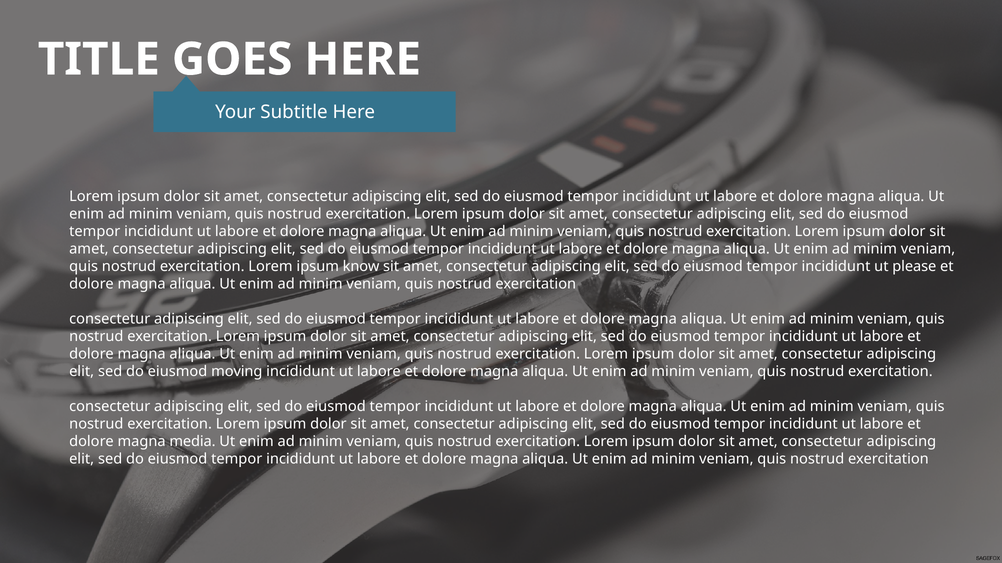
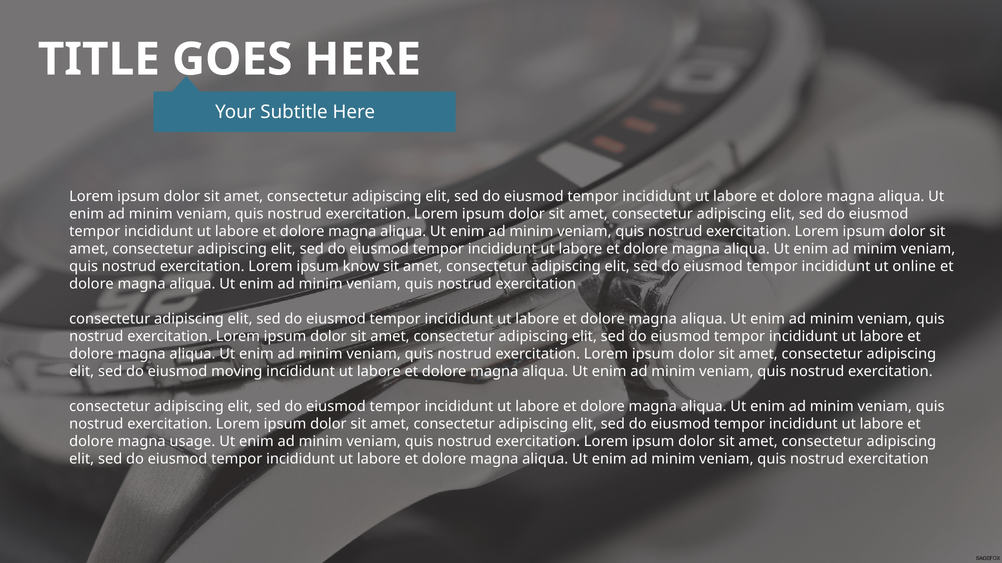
please: please -> online (914, 267)
media: media -> usage (192, 442)
